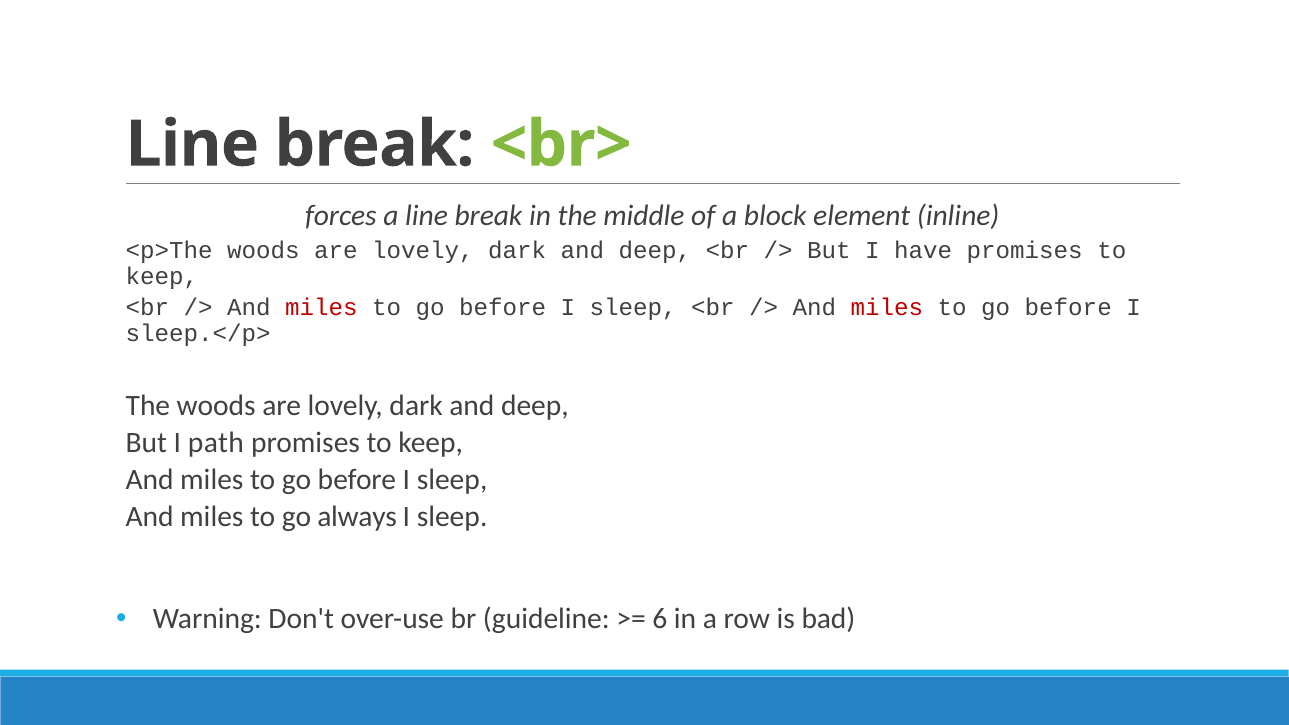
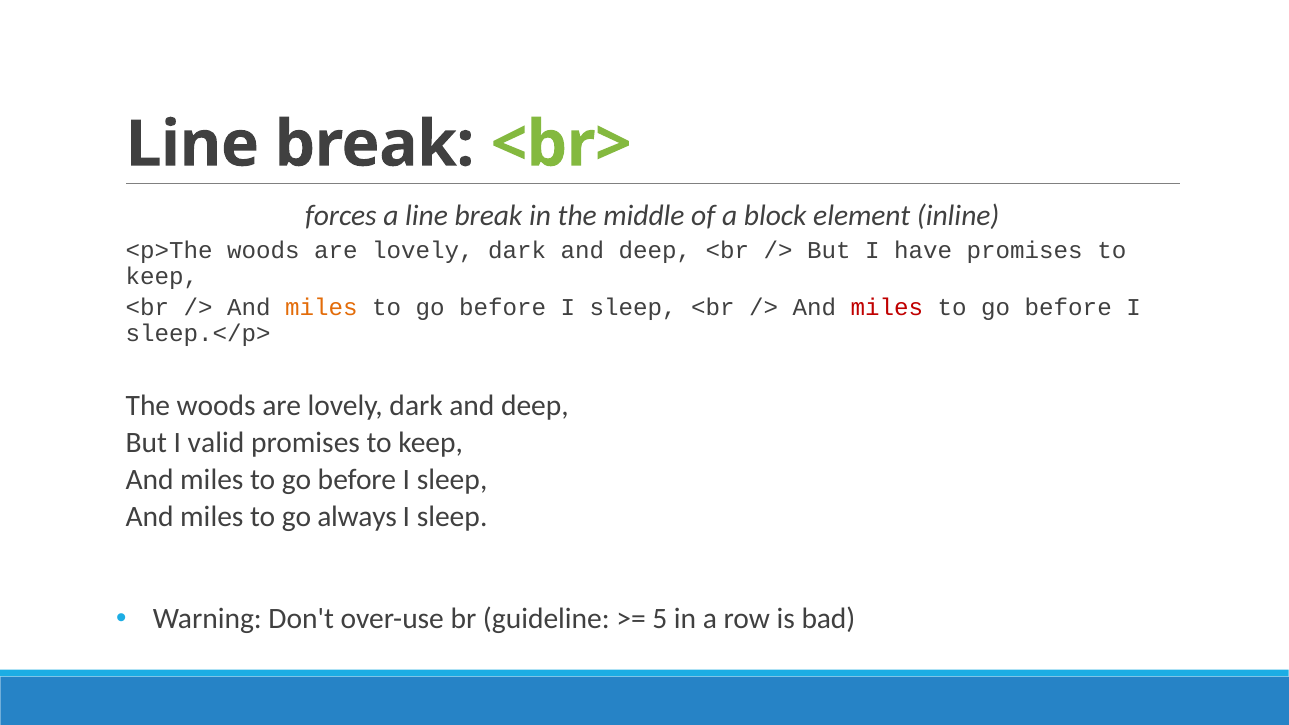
miles colour: red -> orange (321, 308)
path: path -> valid (216, 443)
6: 6 -> 5 (660, 619)
